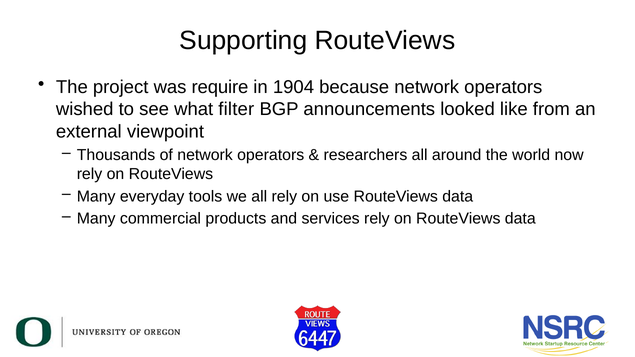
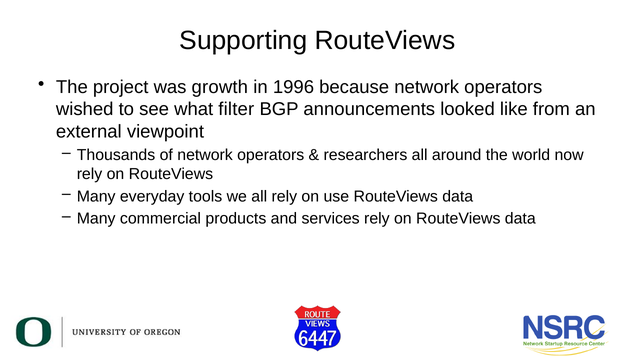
require: require -> growth (220, 87)
1904: 1904 -> 1996 (293, 87)
